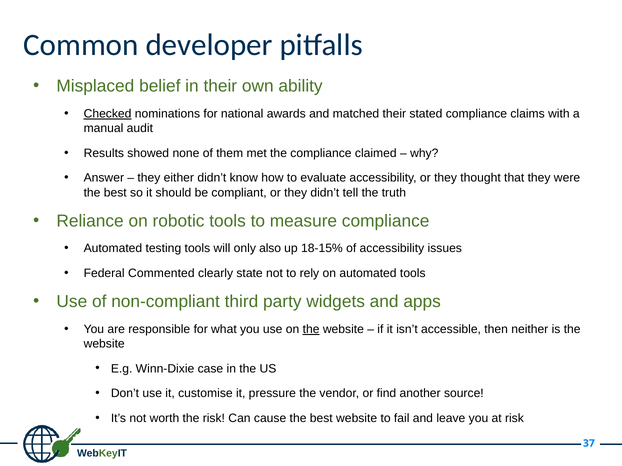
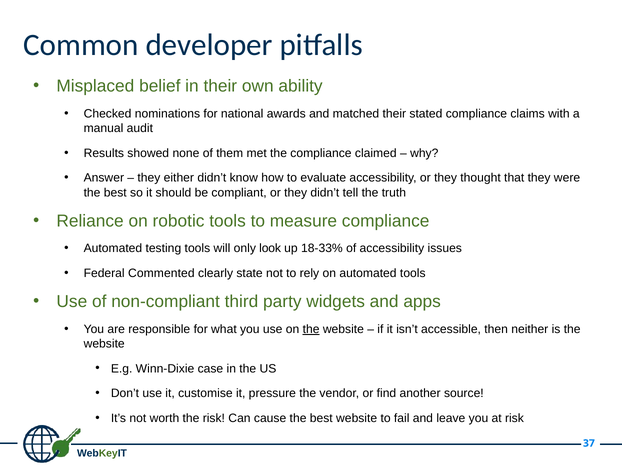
Checked underline: present -> none (108, 114)
also: also -> look (270, 249)
18-15%: 18-15% -> 18-33% (322, 249)
